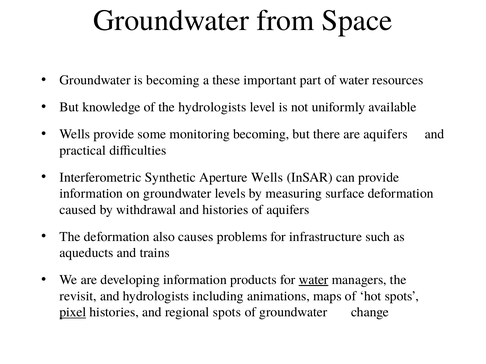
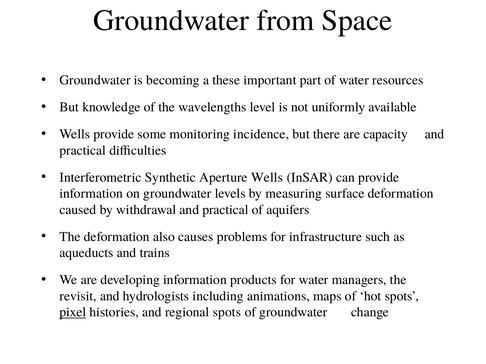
the hydrologists: hydrologists -> wavelengths (212, 107)
monitoring becoming: becoming -> incidence (261, 134)
are aquifers: aquifers -> capacity (386, 134)
withdrawal and histories: histories -> practical (226, 210)
water underline: present -> none (314, 280)
